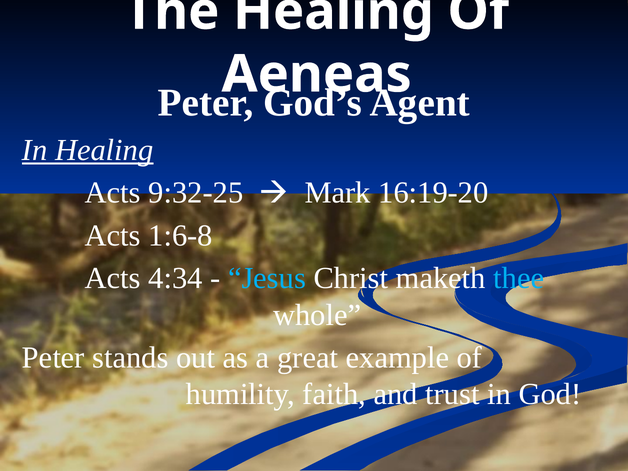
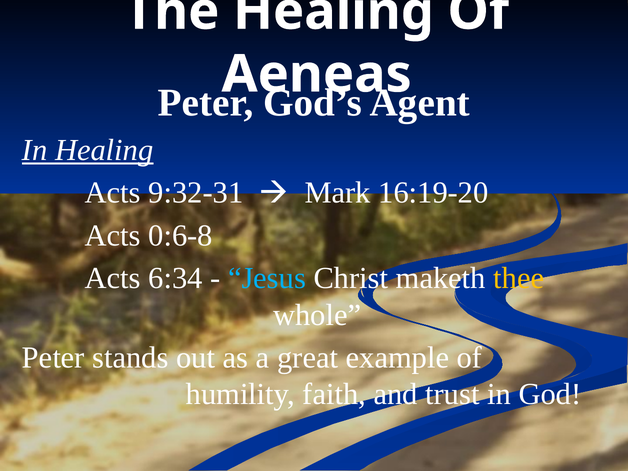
9:32-25: 9:32-25 -> 9:32-31 (196, 193)
1:6-8: 1:6-8 -> 0:6-8 (181, 236)
4:34: 4:34 -> 6:34 (175, 278)
thee colour: light blue -> yellow (519, 278)
